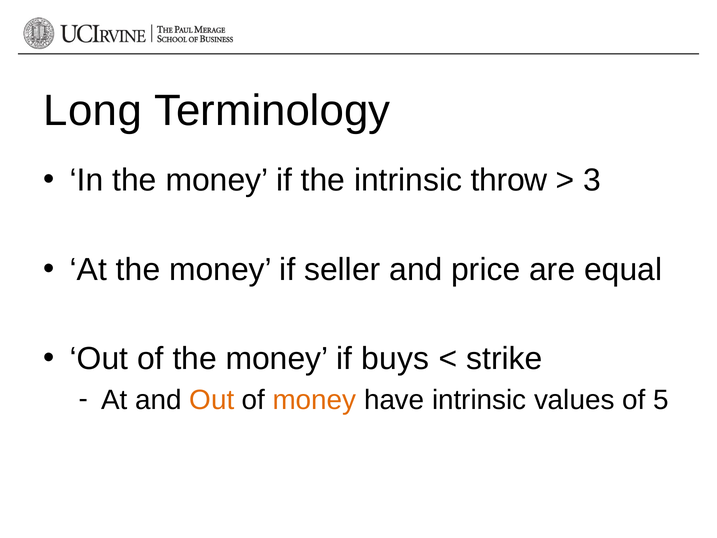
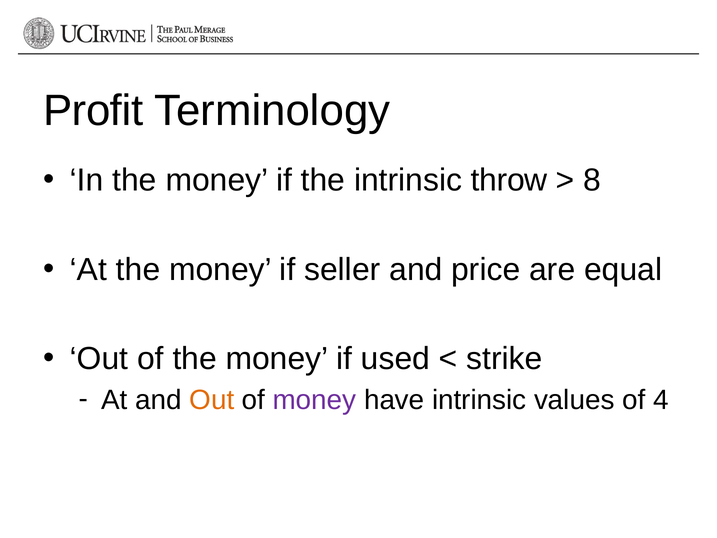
Long: Long -> Profit (93, 111)
3: 3 -> 8 (592, 180)
buys: buys -> used (395, 359)
money colour: orange -> purple (315, 400)
5: 5 -> 4 (661, 400)
